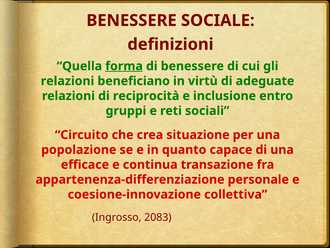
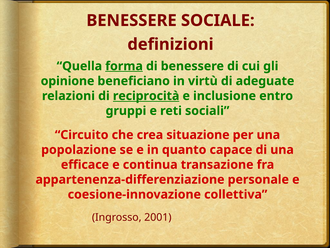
relazioni: relazioni -> opinione (68, 81)
reciprocità underline: none -> present (146, 96)
2083: 2083 -> 2001 (158, 217)
